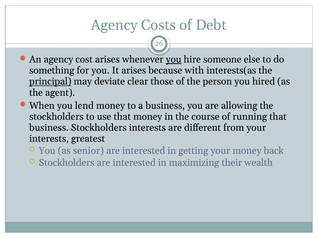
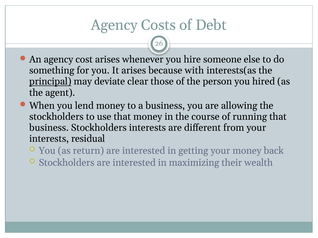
you underline: present -> none (174, 60)
greatest: greatest -> residual (88, 139)
senior: senior -> return (88, 151)
